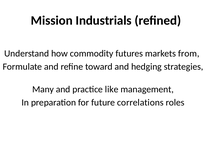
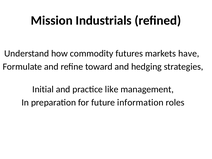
from: from -> have (189, 53)
Many: Many -> Initial (43, 89)
correlations: correlations -> information (140, 103)
